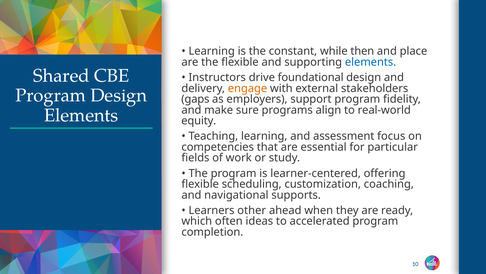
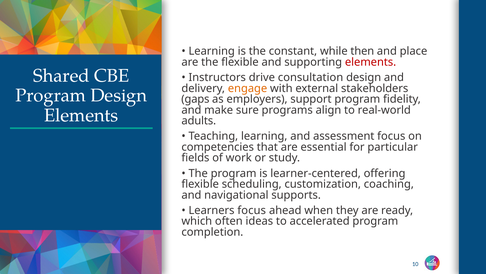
elements colour: blue -> red (371, 62)
foundational: foundational -> consultation (311, 77)
equity: equity -> adults (199, 121)
Learners other: other -> focus (252, 210)
